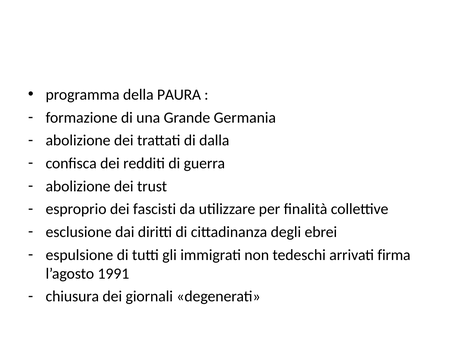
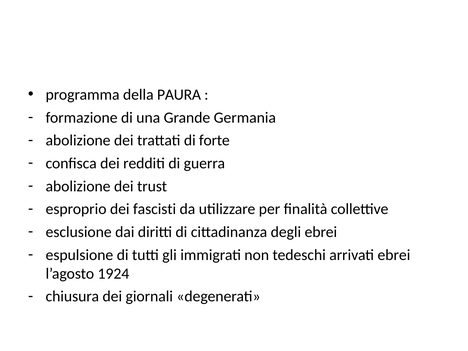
dalla: dalla -> forte (214, 140)
arrivati firma: firma -> ebrei (394, 255)
1991: 1991 -> 1924 (113, 274)
